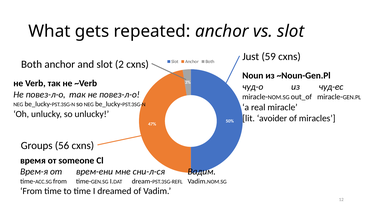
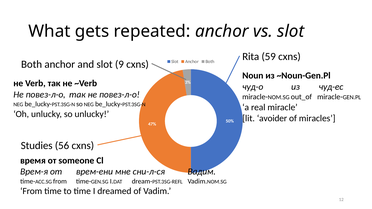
Just: Just -> Rita (251, 57)
2: 2 -> 9 (119, 64)
Groups: Groups -> Studies (37, 146)
